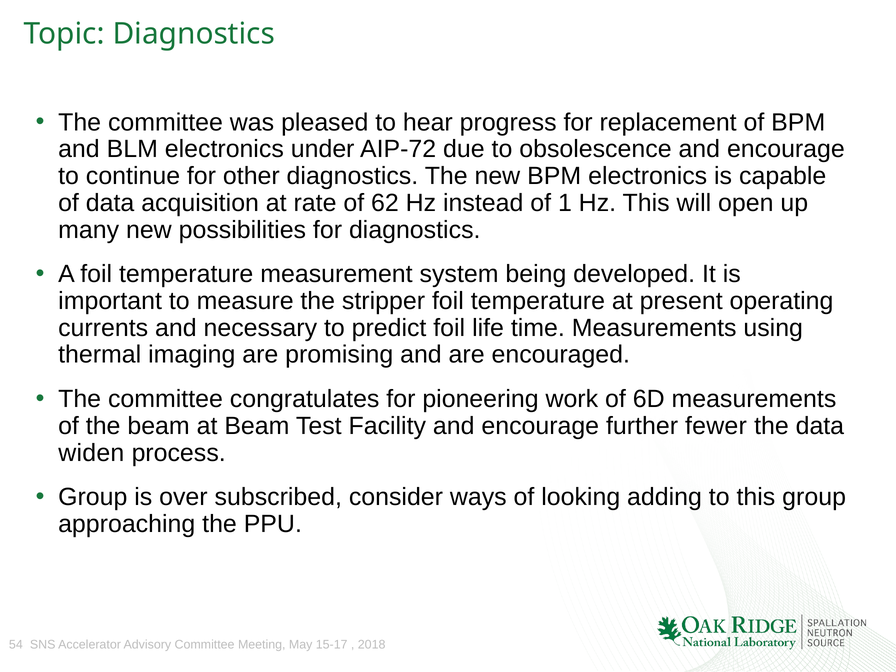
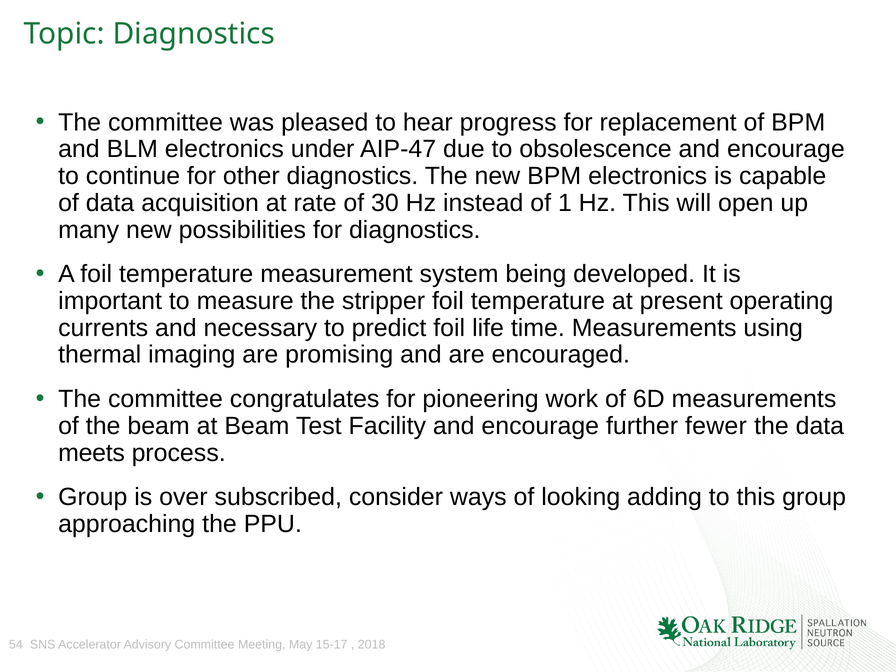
AIP-72: AIP-72 -> AIP-47 (398, 149)
62: 62 -> 30 (385, 203)
widen: widen -> meets (92, 453)
